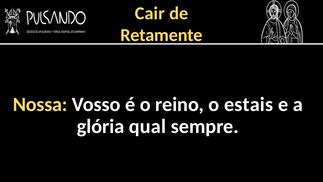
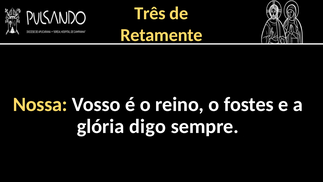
Cair: Cair -> Três (150, 13)
estais: estais -> fostes (249, 104)
qual: qual -> digo (147, 126)
